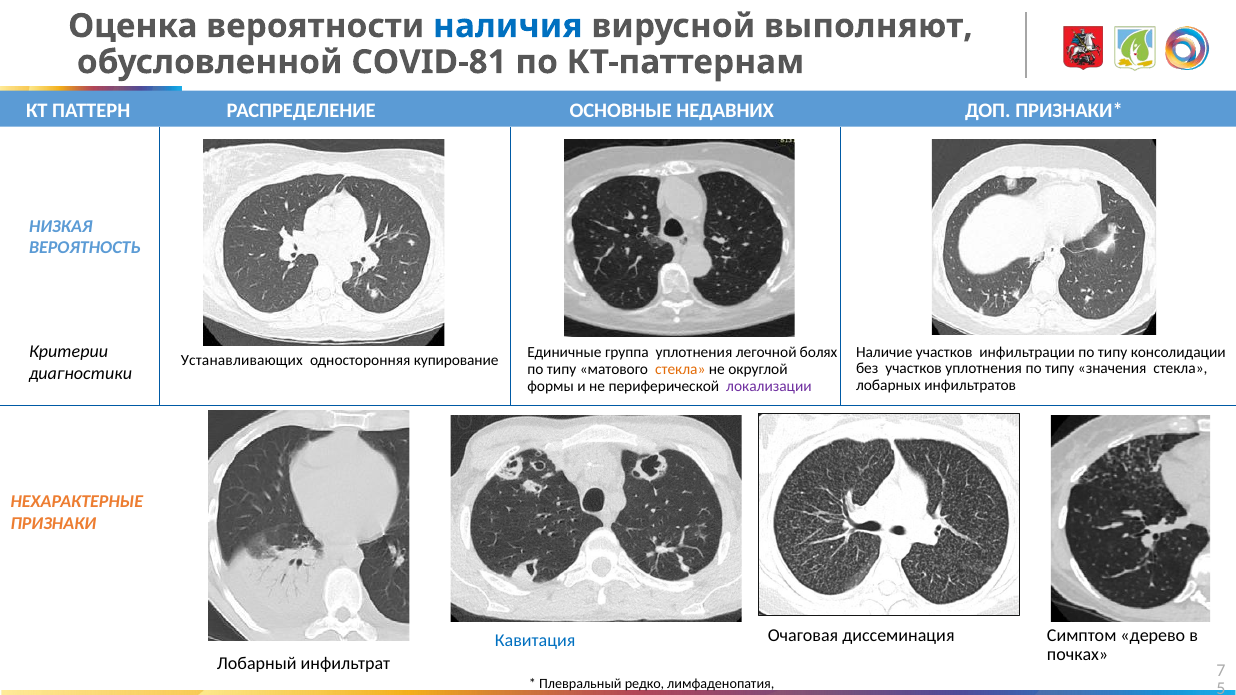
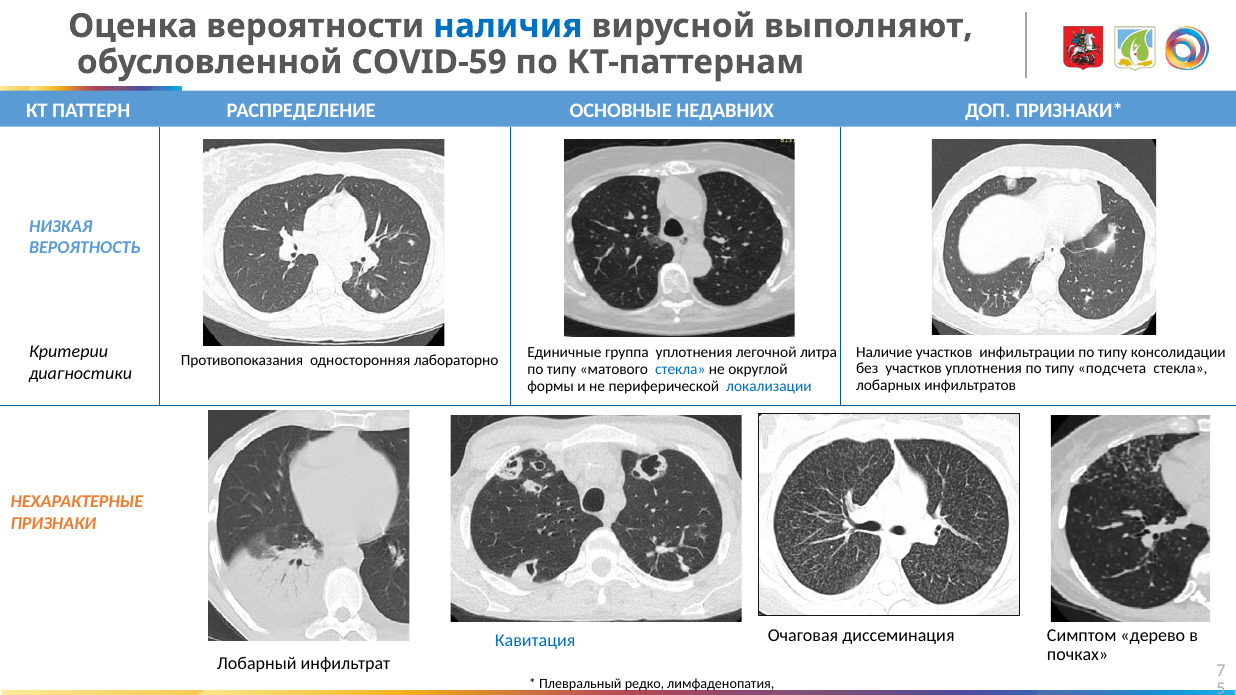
COVID-81: COVID-81 -> COVID-59 (429, 62)
болях: болях -> литра (819, 353)
Устанавливающих: Устанавливающих -> Противопоказания (242, 360)
купирование: купирование -> лабораторно (456, 360)
значения: значения -> подсчета (1112, 369)
стекла colour: orange -> blue (680, 369)
локализации colour: purple -> blue (769, 386)
